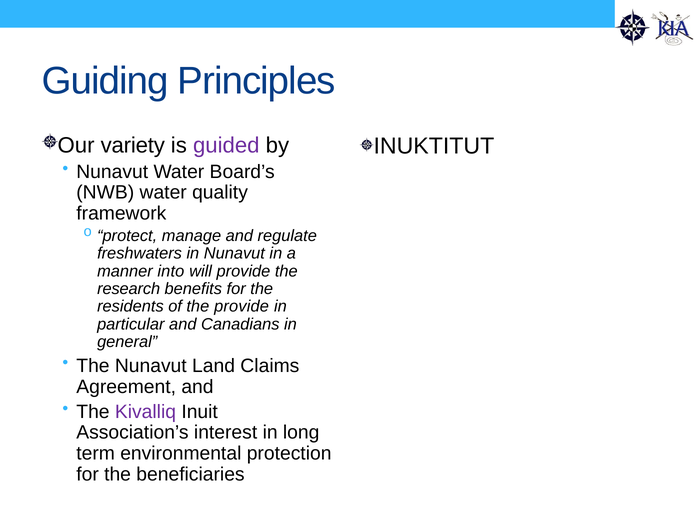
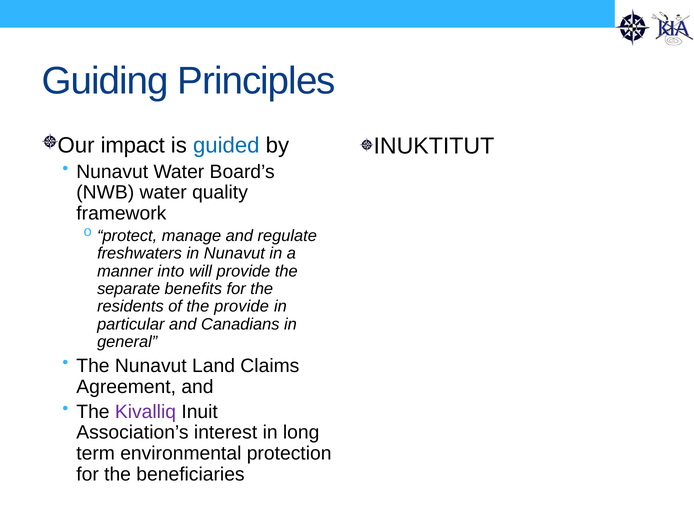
variety: variety -> impact (133, 145)
guided colour: purple -> blue (226, 145)
research: research -> separate (129, 289)
